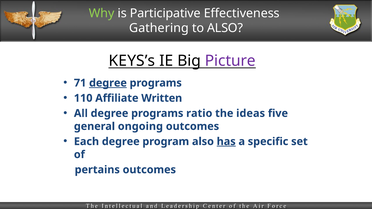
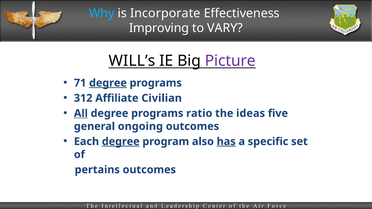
Why colour: light green -> light blue (102, 13)
Participative: Participative -> Incorporate (165, 13)
Gathering: Gathering -> Improving (159, 28)
to ALSO: ALSO -> VARY (225, 28)
KEYS’s: KEYS’s -> WILL’s (132, 61)
110: 110 -> 312 (83, 98)
Written: Written -> Civilian (162, 98)
All underline: none -> present (81, 113)
degree underline: none -> present (121, 142)
